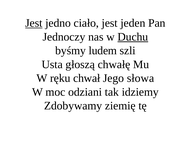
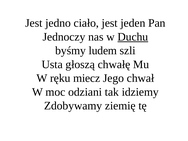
Jest underline: present -> none (34, 23)
chwał: chwał -> miecz (87, 78)
słowa: słowa -> chwał (141, 78)
